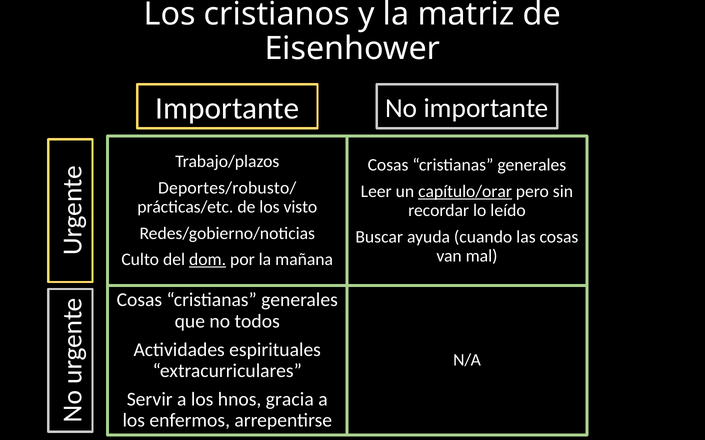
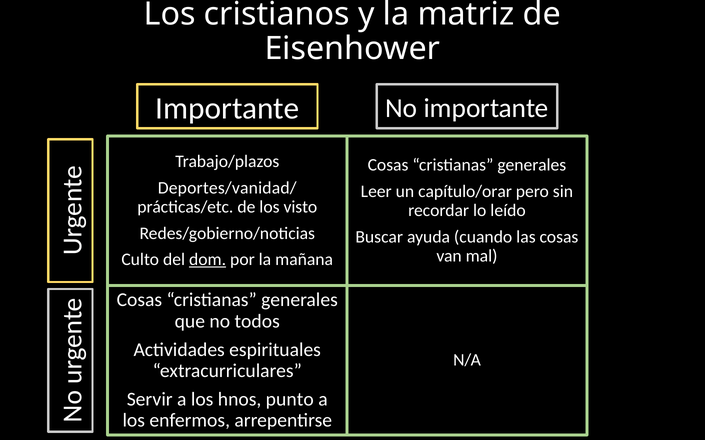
Deportes/robusto/: Deportes/robusto/ -> Deportes/vanidad/ (227, 188)
capítulo/orar underline: present -> none (465, 192)
gracia: gracia -> punto (290, 400)
